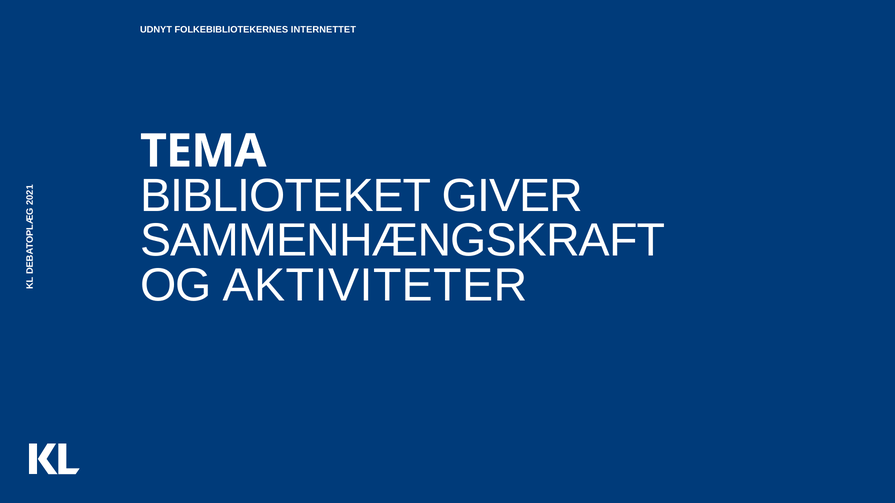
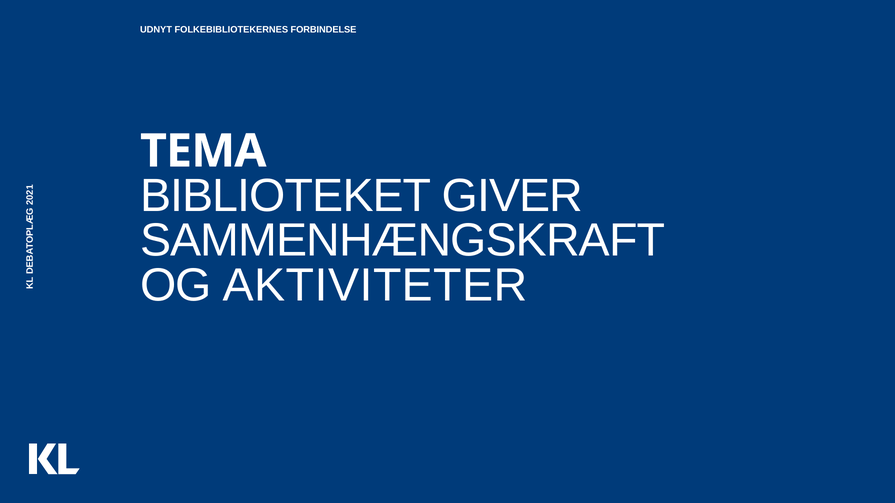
INTERNETTET: INTERNETTET -> FORBINDELSE (324, 30)
